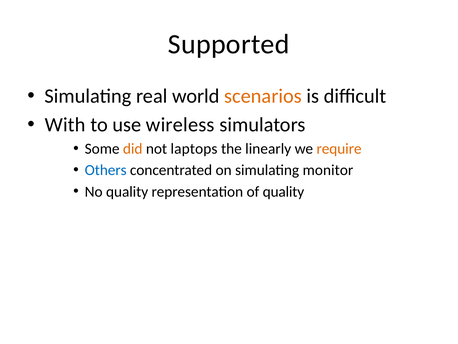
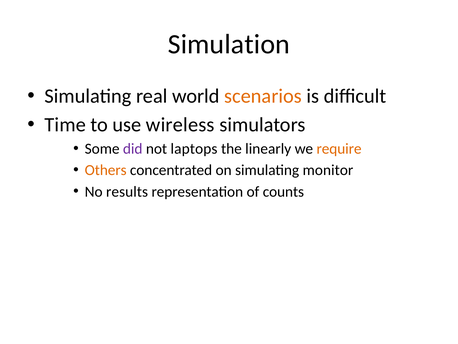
Supported: Supported -> Simulation (229, 44)
With: With -> Time (65, 125)
did colour: orange -> purple (133, 149)
Others colour: blue -> orange (106, 170)
No quality: quality -> results (127, 191)
of quality: quality -> counts (283, 191)
